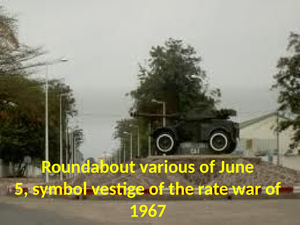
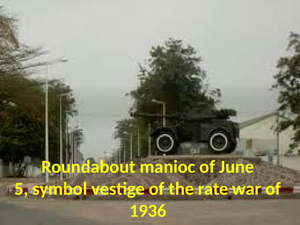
various: various -> manioc (167, 167)
1967: 1967 -> 1936 (148, 211)
